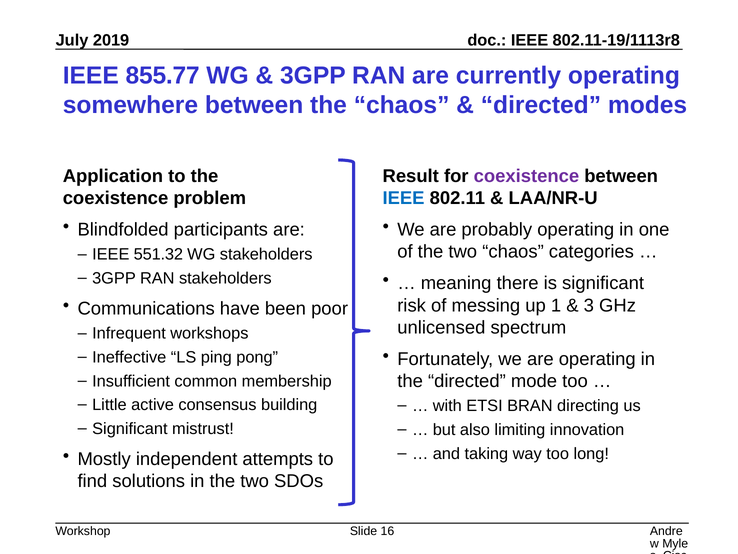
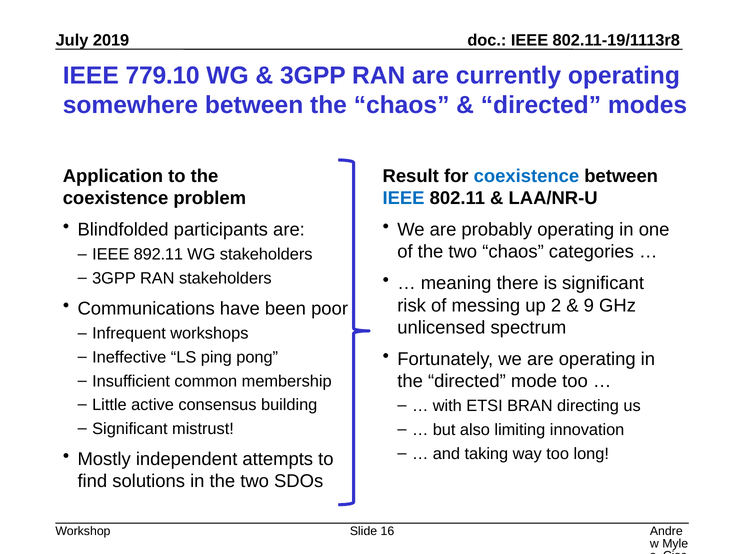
855.77: 855.77 -> 779.10 (163, 76)
coexistence colour: purple -> blue (526, 176)
551.32: 551.32 -> 892.11 (158, 254)
1: 1 -> 2 (556, 305)
3: 3 -> 9 (589, 305)
